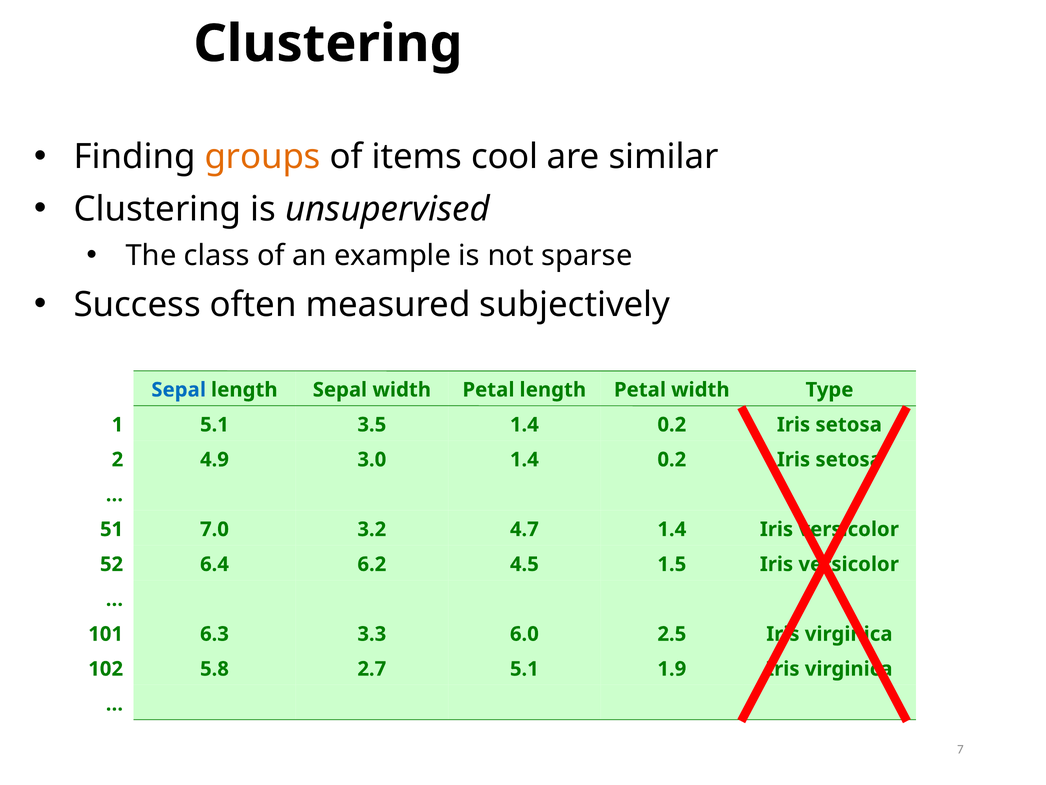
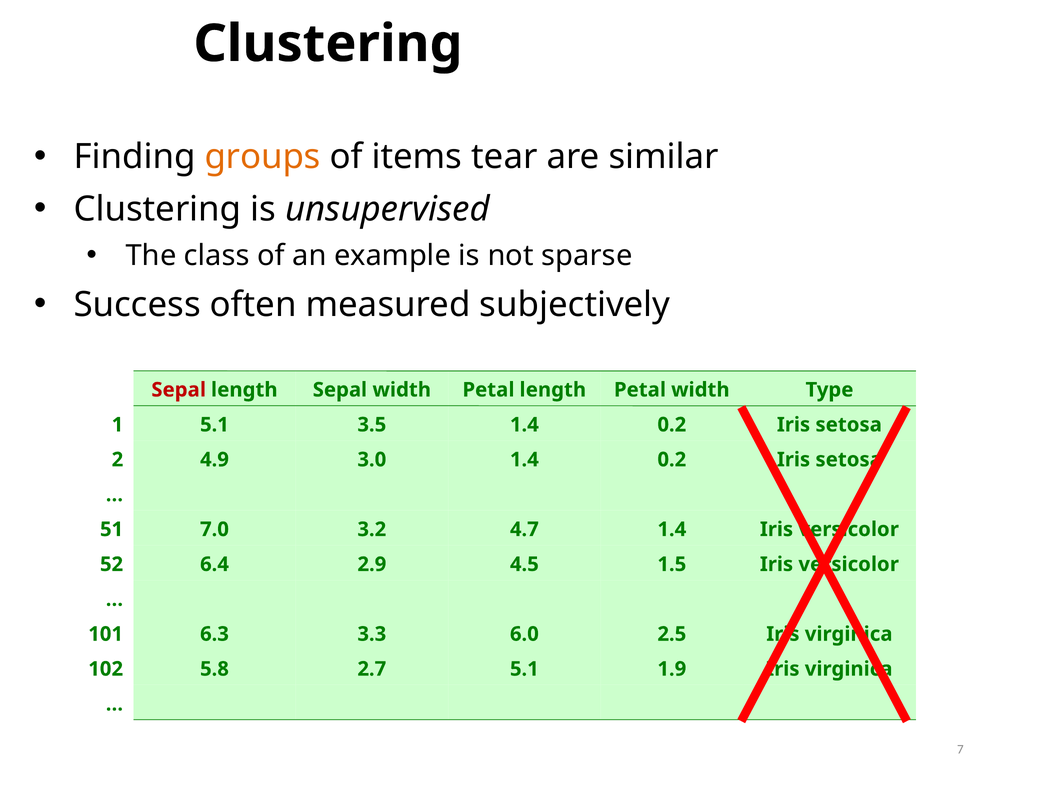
cool: cool -> tear (504, 157)
Sepal colour: blue -> red (179, 390)
6.2: 6.2 -> 2.9 (372, 564)
